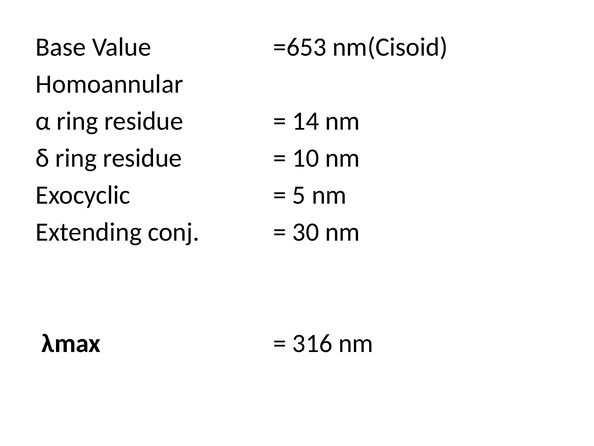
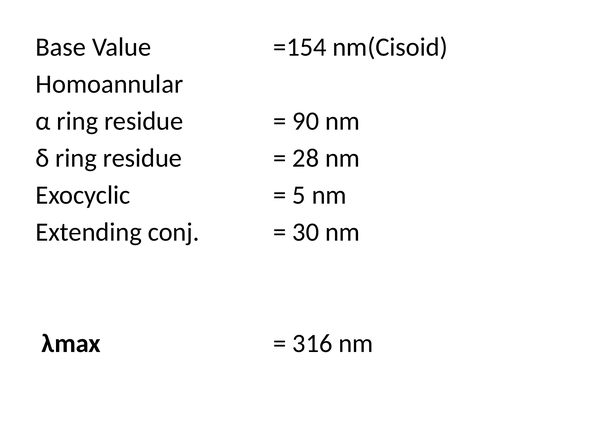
=653: =653 -> =154 (300, 47)
14: 14 -> 90 (306, 121)
10: 10 -> 28 (306, 158)
